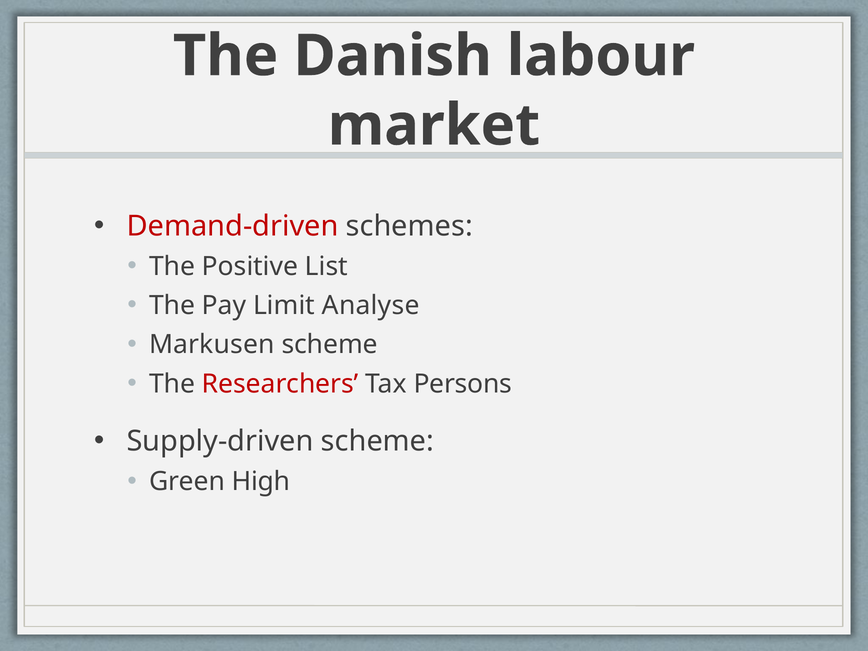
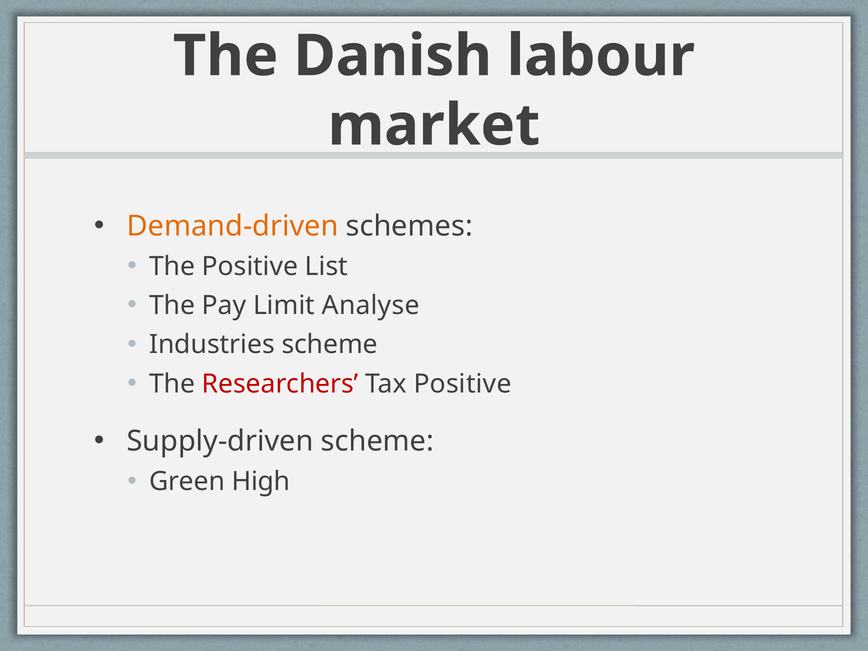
Demand-driven colour: red -> orange (233, 226)
Markusen: Markusen -> Industries (212, 345)
Tax Persons: Persons -> Positive (463, 384)
